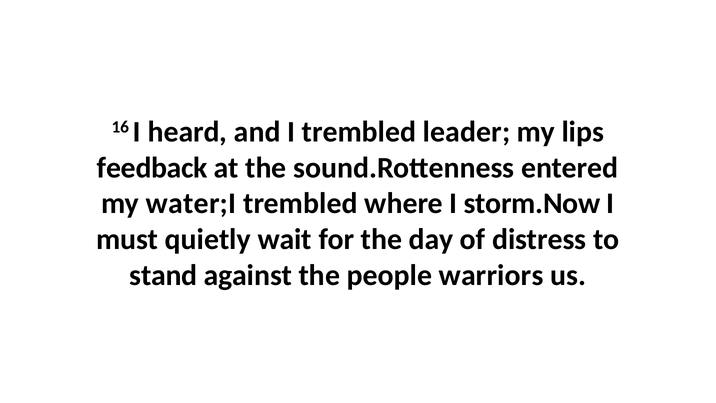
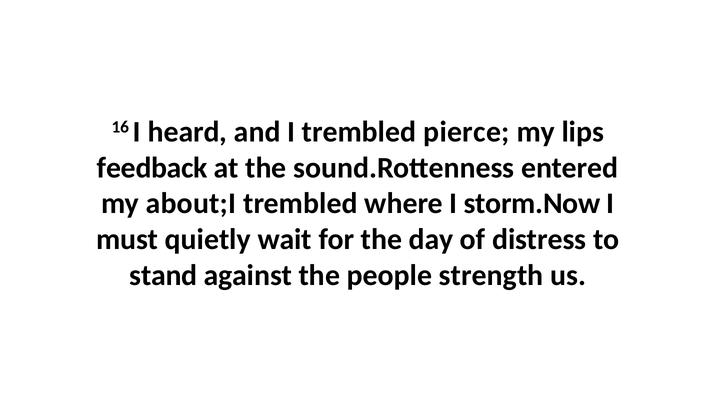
leader: leader -> pierce (466, 132)
water;I: water;I -> about;I (191, 203)
warriors: warriors -> strength (491, 275)
